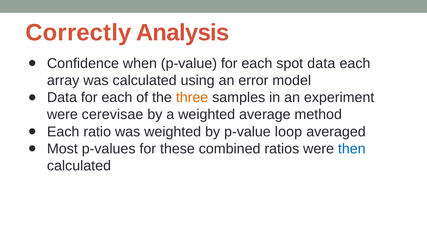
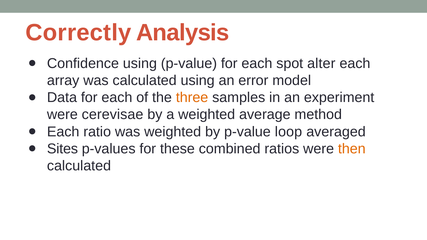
Confidence when: when -> using (140, 63)
spot data: data -> alter (321, 63)
Most: Most -> Sites (62, 149)
then colour: blue -> orange (352, 149)
